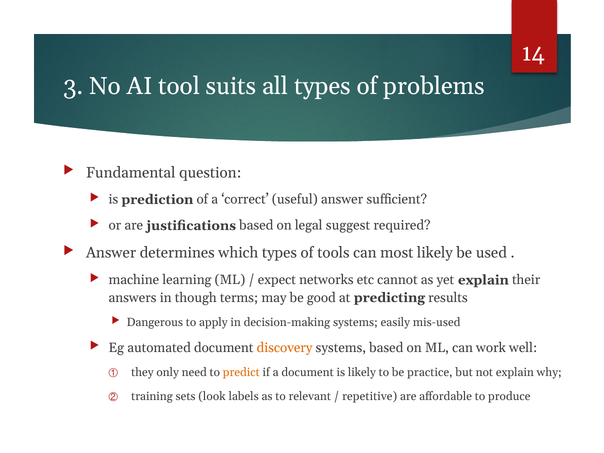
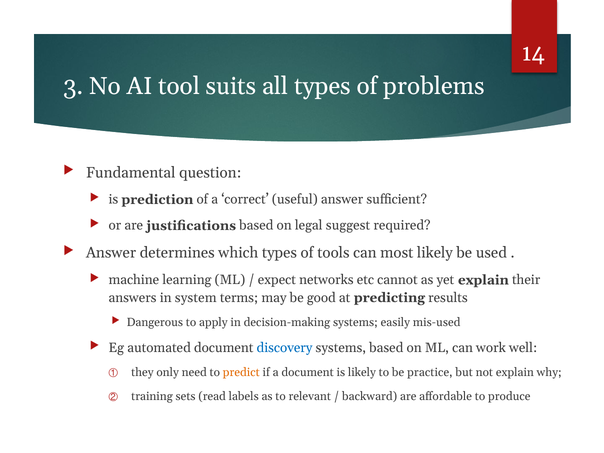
though: though -> system (196, 298)
discovery colour: orange -> blue (285, 348)
look: look -> read (212, 396)
repetitive: repetitive -> backward (370, 396)
